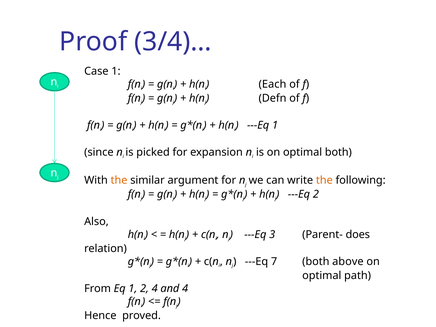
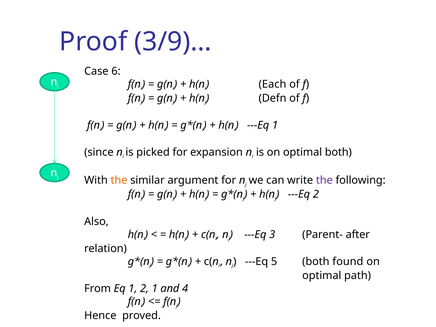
3/4)…: 3/4)… -> 3/9)… (173, 42)
Case 1: 1 -> 6 (116, 71)
the colour: orange -> purple (324, 180)
does: does -> after (358, 234)
7: 7 -> 5 (274, 262)
above: above -> found (348, 262)
2 4: 4 -> 1 (155, 289)
